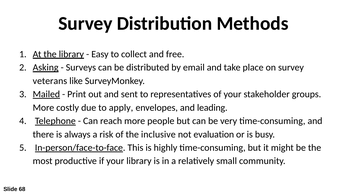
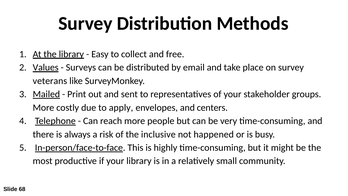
Asking: Asking -> Values (46, 67)
leading: leading -> centers (212, 107)
evaluation: evaluation -> happened (214, 134)
